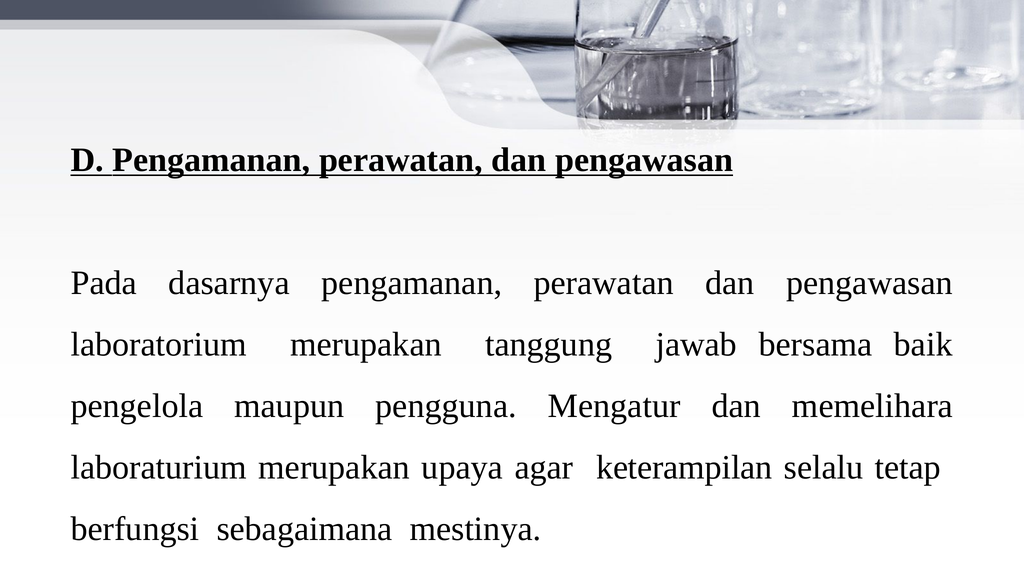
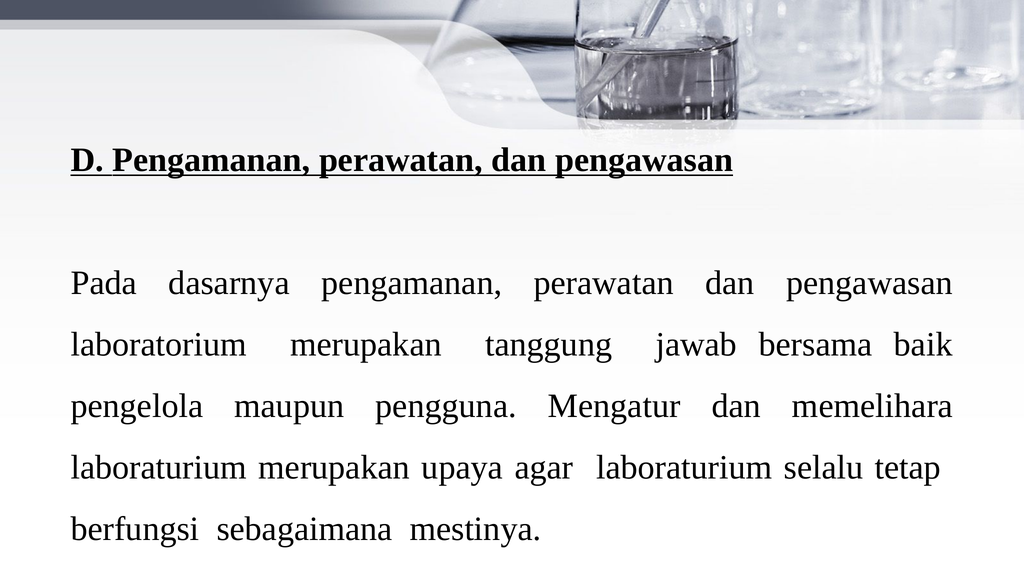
agar keterampilan: keterampilan -> laboraturium (684, 467)
